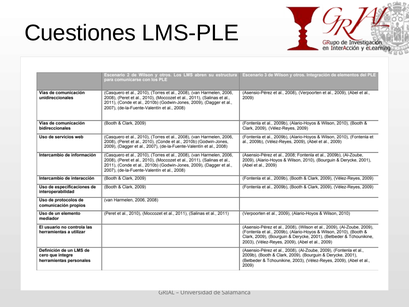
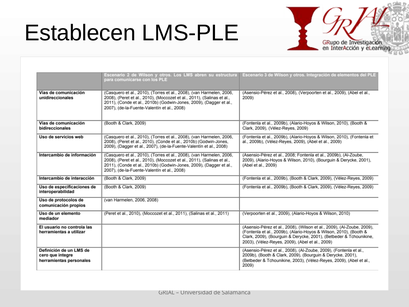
Cuestiones: Cuestiones -> Establecen (80, 33)
